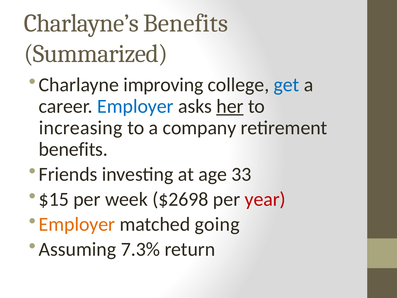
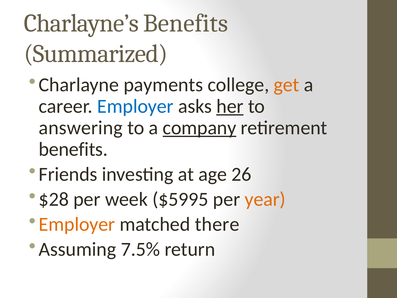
improving: improving -> payments (163, 85)
get colour: blue -> orange (286, 85)
increasing: increasing -> answering (81, 128)
company underline: none -> present (199, 128)
33: 33 -> 26 (241, 174)
$15: $15 -> $28 (54, 199)
$2698: $2698 -> $5995 (180, 199)
year colour: red -> orange (265, 199)
going: going -> there (217, 224)
7.3%: 7.3% -> 7.5% (140, 249)
